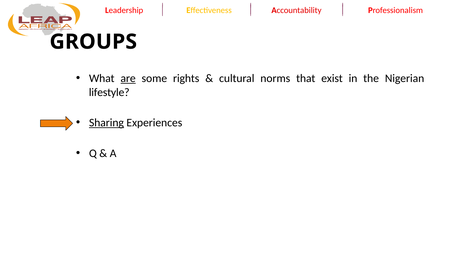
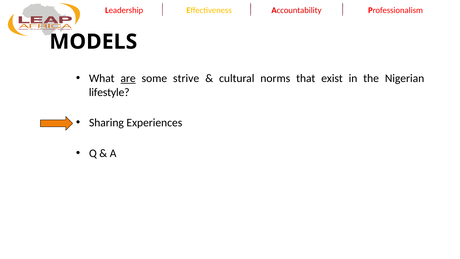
GROUPS: GROUPS -> MODELS (93, 42)
rights: rights -> strive (186, 78)
Sharing underline: present -> none (106, 123)
